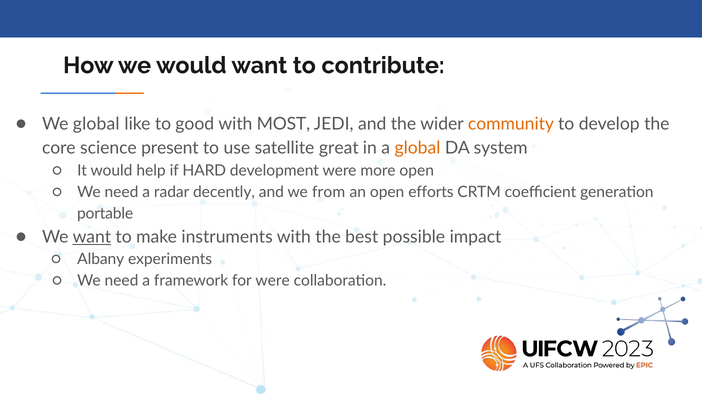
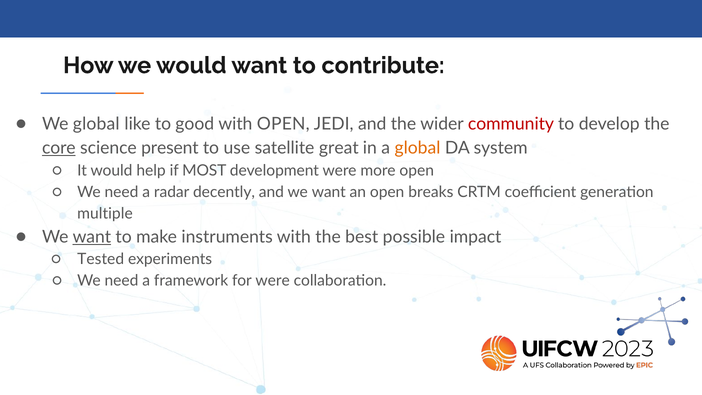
with MOST: MOST -> OPEN (283, 124)
community colour: orange -> red (511, 124)
core underline: none -> present (59, 148)
HARD: HARD -> MOST (204, 171)
and we from: from -> want (329, 192)
efforts: efforts -> breaks (431, 192)
portable: portable -> multiple (105, 214)
Albany: Albany -> Tested (101, 259)
